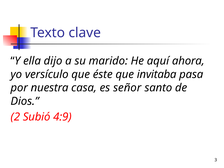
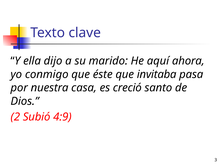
versículo: versículo -> conmigo (47, 74)
señor: señor -> creció (127, 88)
